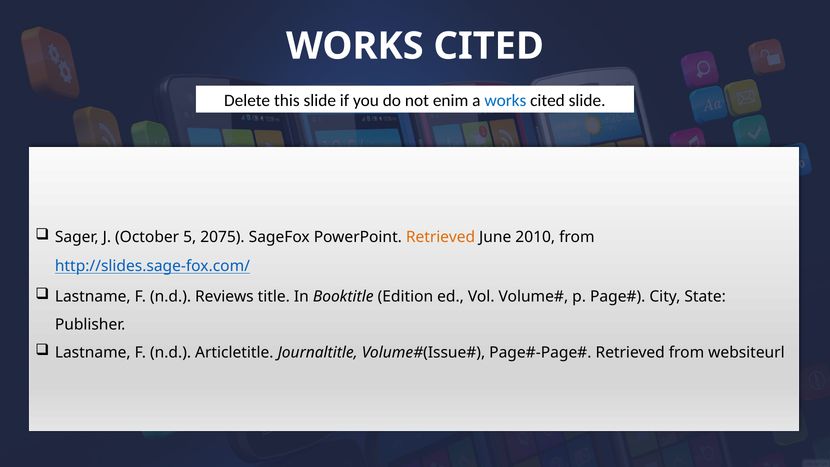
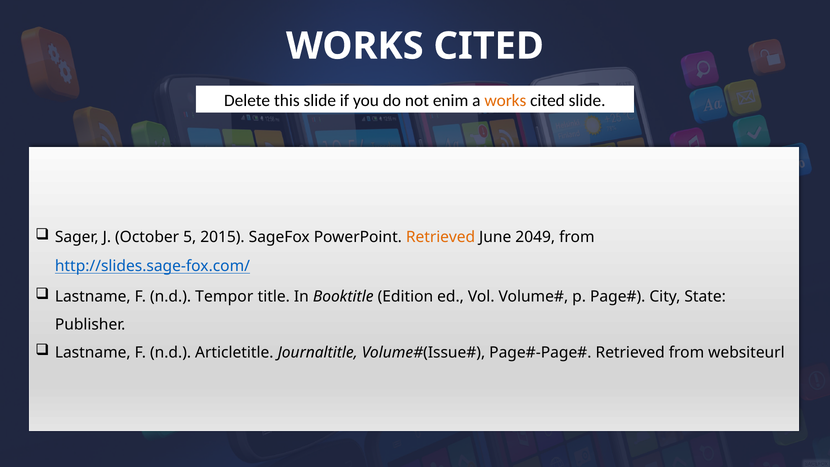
works colour: blue -> orange (505, 100)
2075: 2075 -> 2015 (222, 237)
2010: 2010 -> 2049 (535, 237)
Reviews: Reviews -> Tempor (224, 297)
